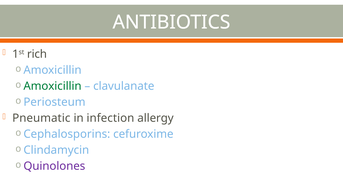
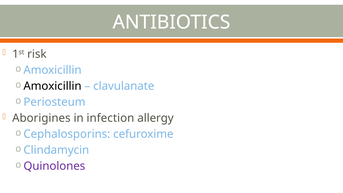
rich: rich -> risk (37, 54)
Amoxicillin colour: green -> black (53, 86)
Pneumatic: Pneumatic -> Aborigines (41, 118)
